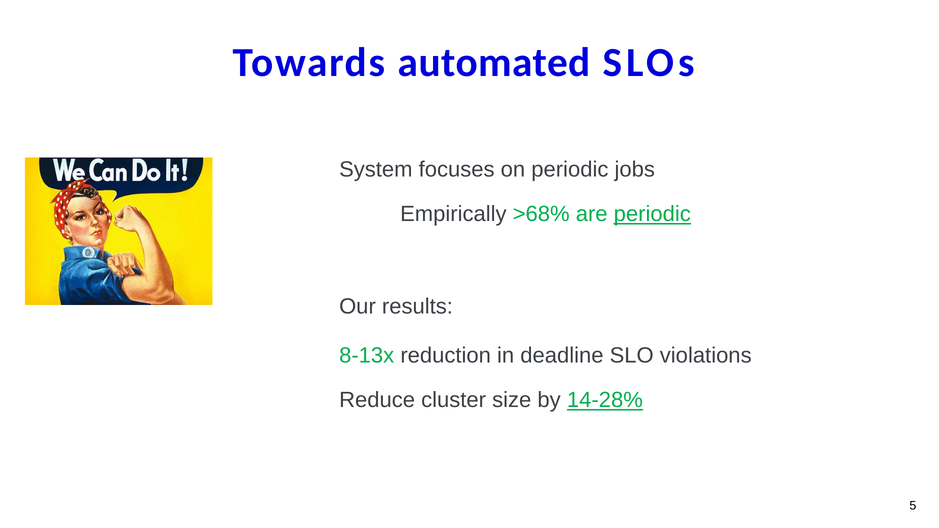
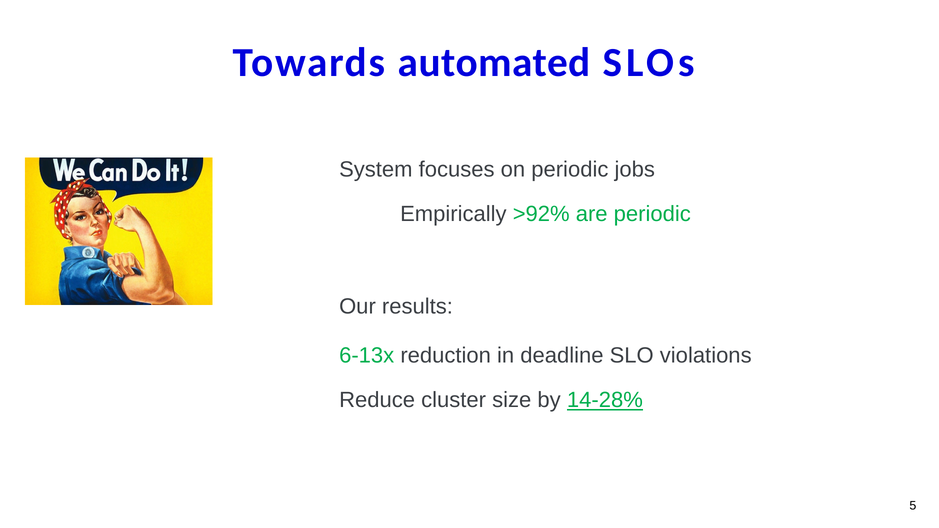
>68%: >68% -> >92% (541, 214)
periodic underline: present -> none (652, 214)
8-13x: 8-13x -> 6-13x (367, 356)
